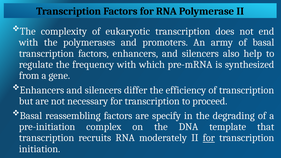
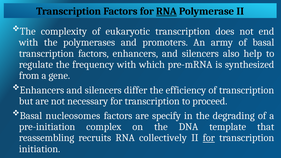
RNA underline: none -> present (167, 11)
reassembling: reassembling -> nucleosomes (73, 116)
transcription: transcription -> reassembling (47, 138)
moderately: moderately -> collectively (163, 138)
